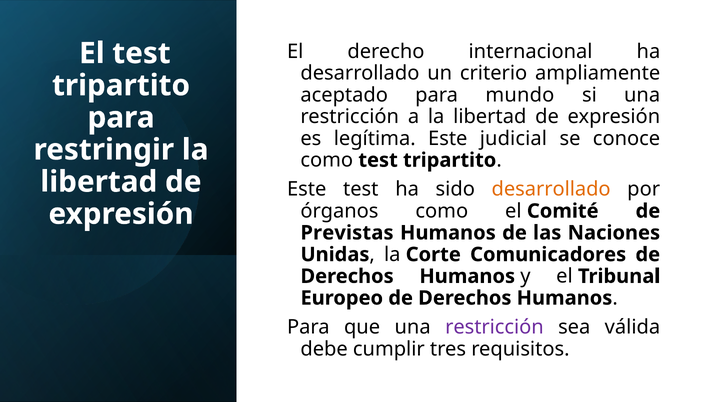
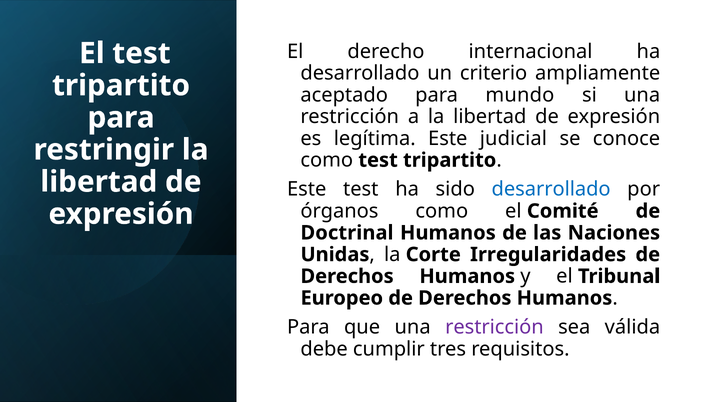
desarrollado colour: orange -> blue (551, 189)
Previstas: Previstas -> Doctrinal (347, 233)
Comunicadores: Comunicadores -> Irregularidades (548, 254)
